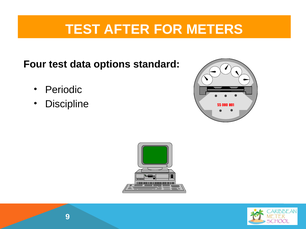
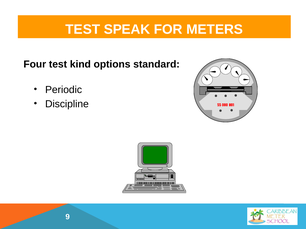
AFTER: AFTER -> SPEAK (127, 29)
data: data -> kind (80, 64)
